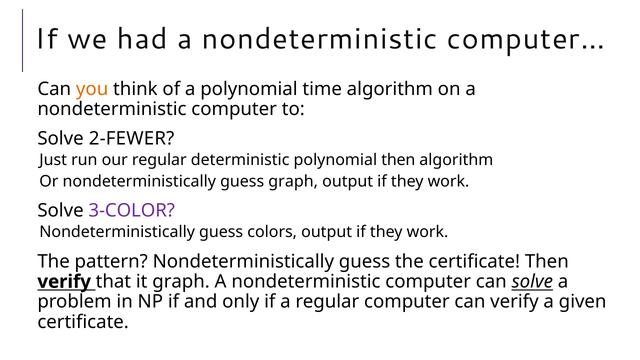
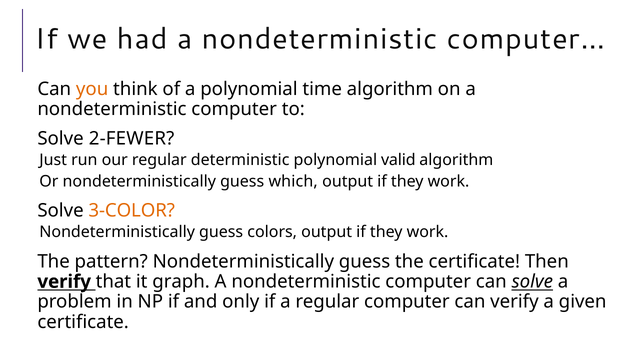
polynomial then: then -> valid (398, 160)
guess graph: graph -> which (293, 181)
3-COLOR colour: purple -> orange (132, 211)
